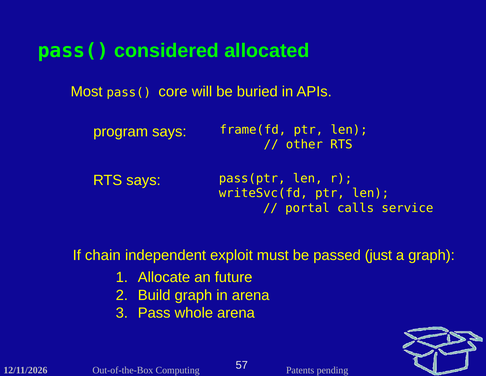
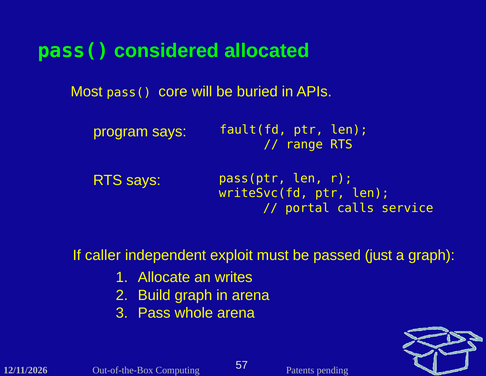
frame(fd: frame(fd -> fault(fd (253, 130)
other: other -> range (304, 144)
chain: chain -> caller (103, 255)
future: future -> writes (234, 277)
